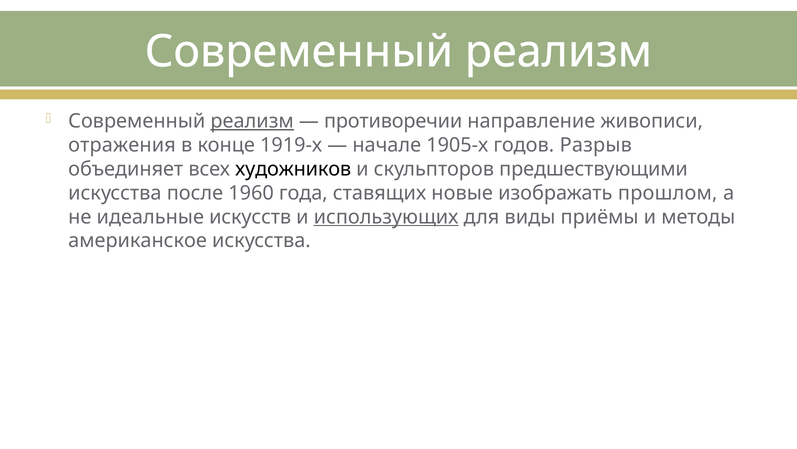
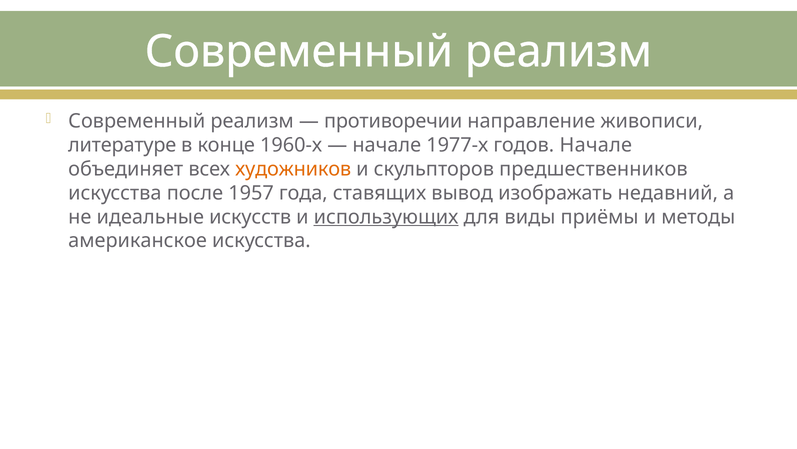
реализм underline: present -> none (252, 121)
отражения: отражения -> литературе (122, 145)
1919-х: 1919-х -> 1960-х (291, 145)
1905-х: 1905-х -> 1977-х (457, 145)
годов Разрыв: Разрыв -> Начале (596, 145)
художников colour: black -> orange (293, 169)
предшествующими: предшествующими -> предшественников (593, 169)
1960: 1960 -> 1957 (251, 193)
новые: новые -> вывод (462, 193)
прошлом: прошлом -> недавний (668, 193)
